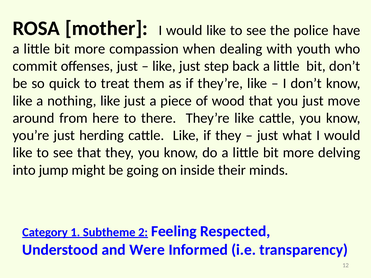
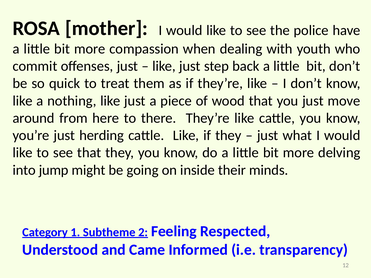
Were: Were -> Came (147, 250)
